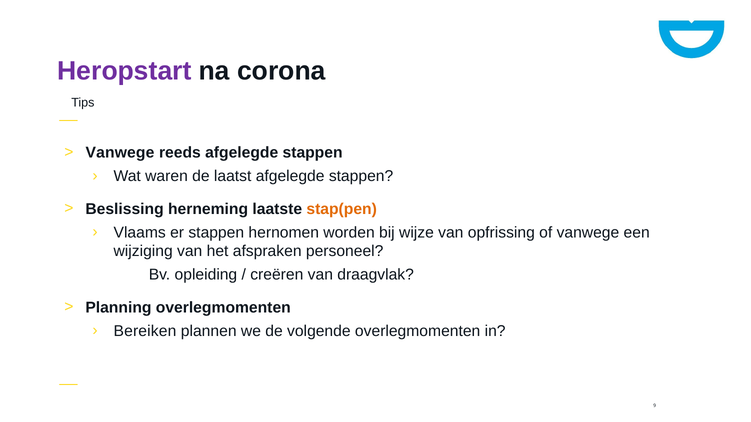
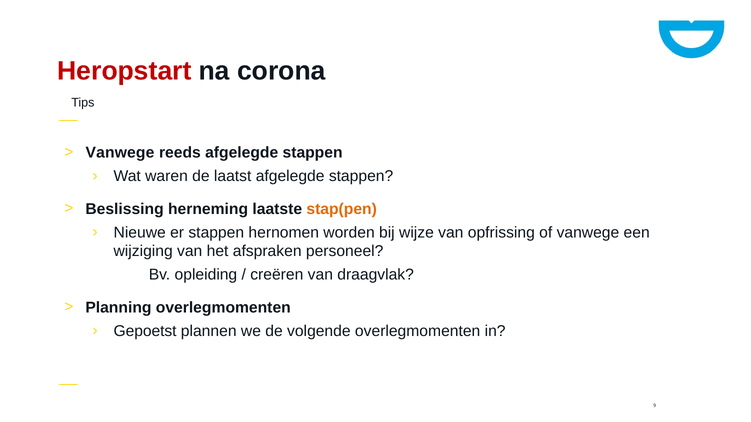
Heropstart colour: purple -> red (124, 71)
Vlaams: Vlaams -> Nieuwe (140, 233)
Bereiken: Bereiken -> Gepoetst (145, 331)
